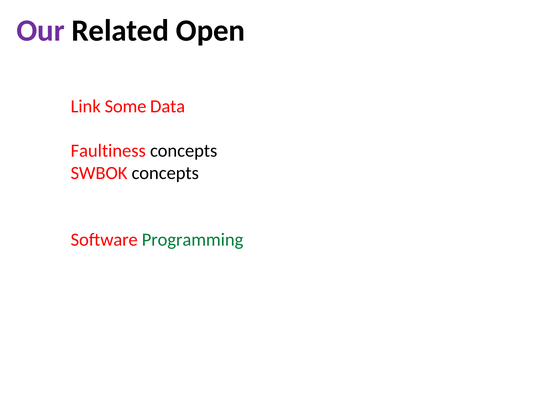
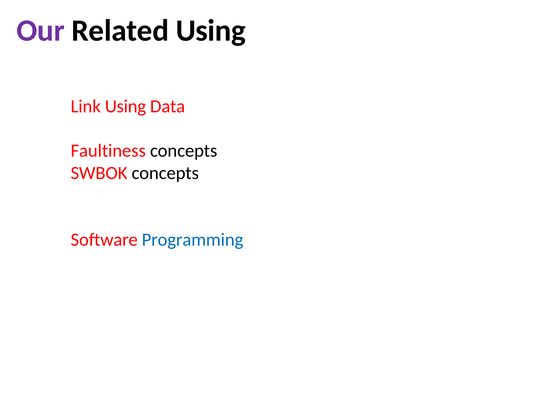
Related Open: Open -> Using (211, 31)
Link Some: Some -> Using (126, 106)
Programming colour: green -> blue (193, 240)
